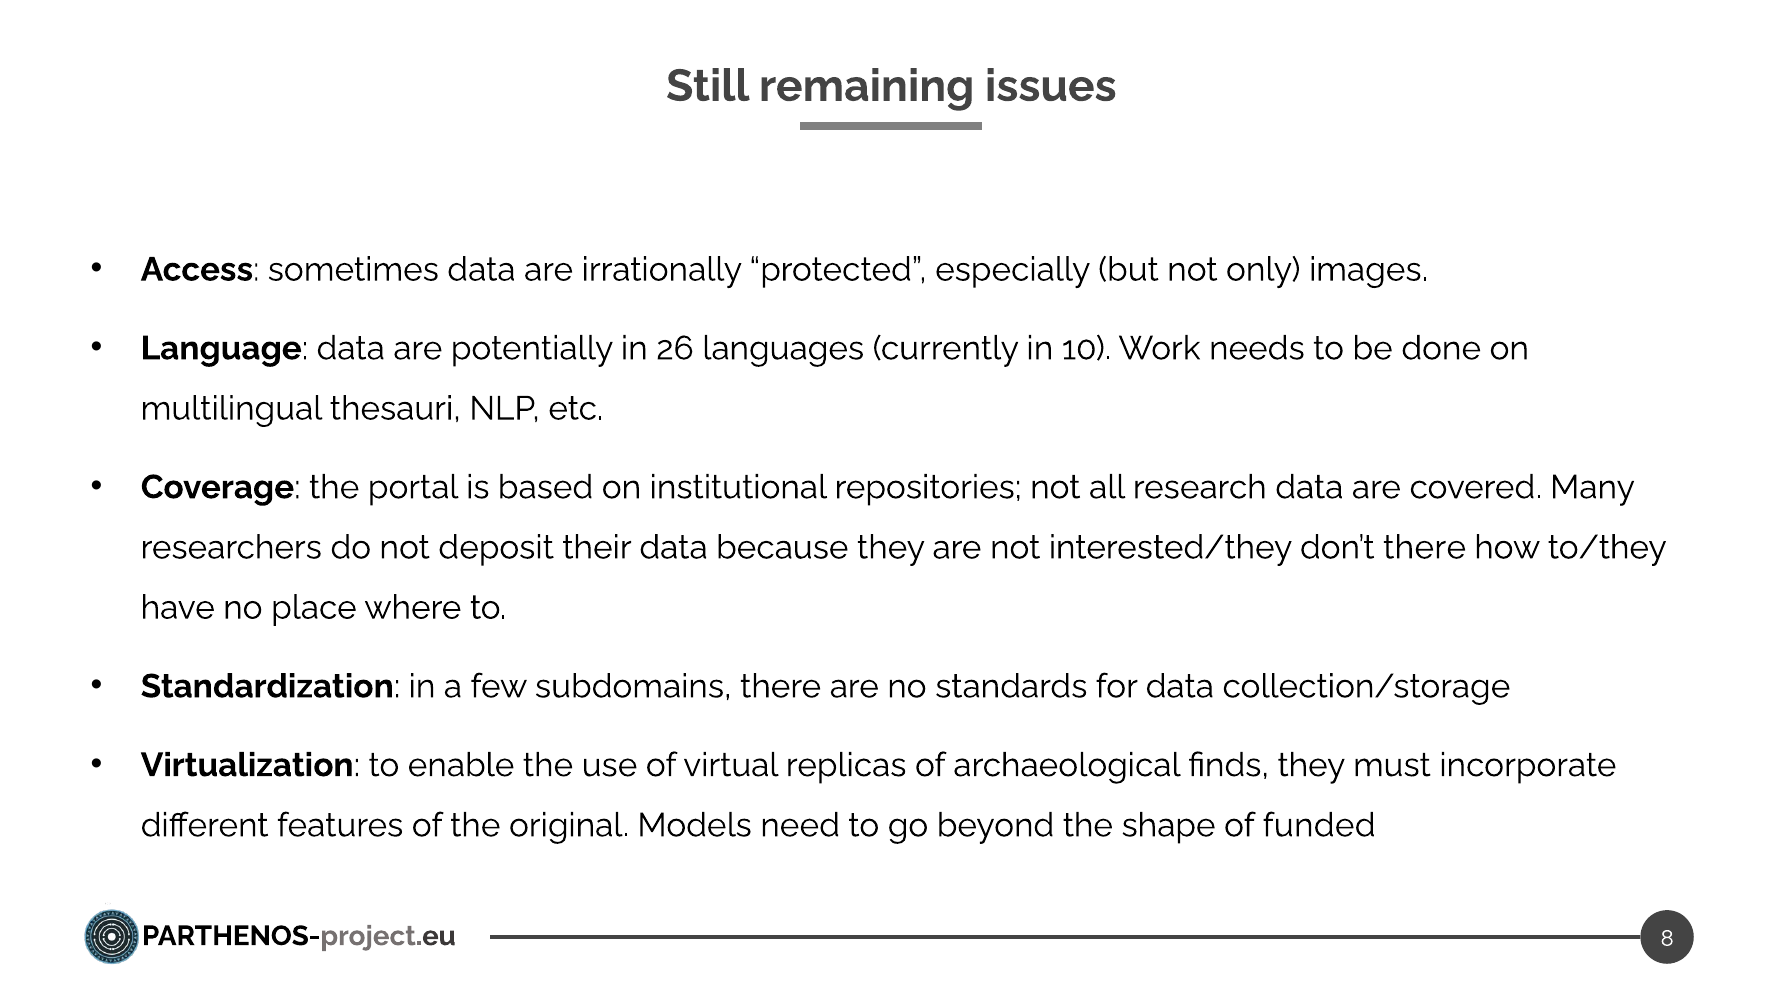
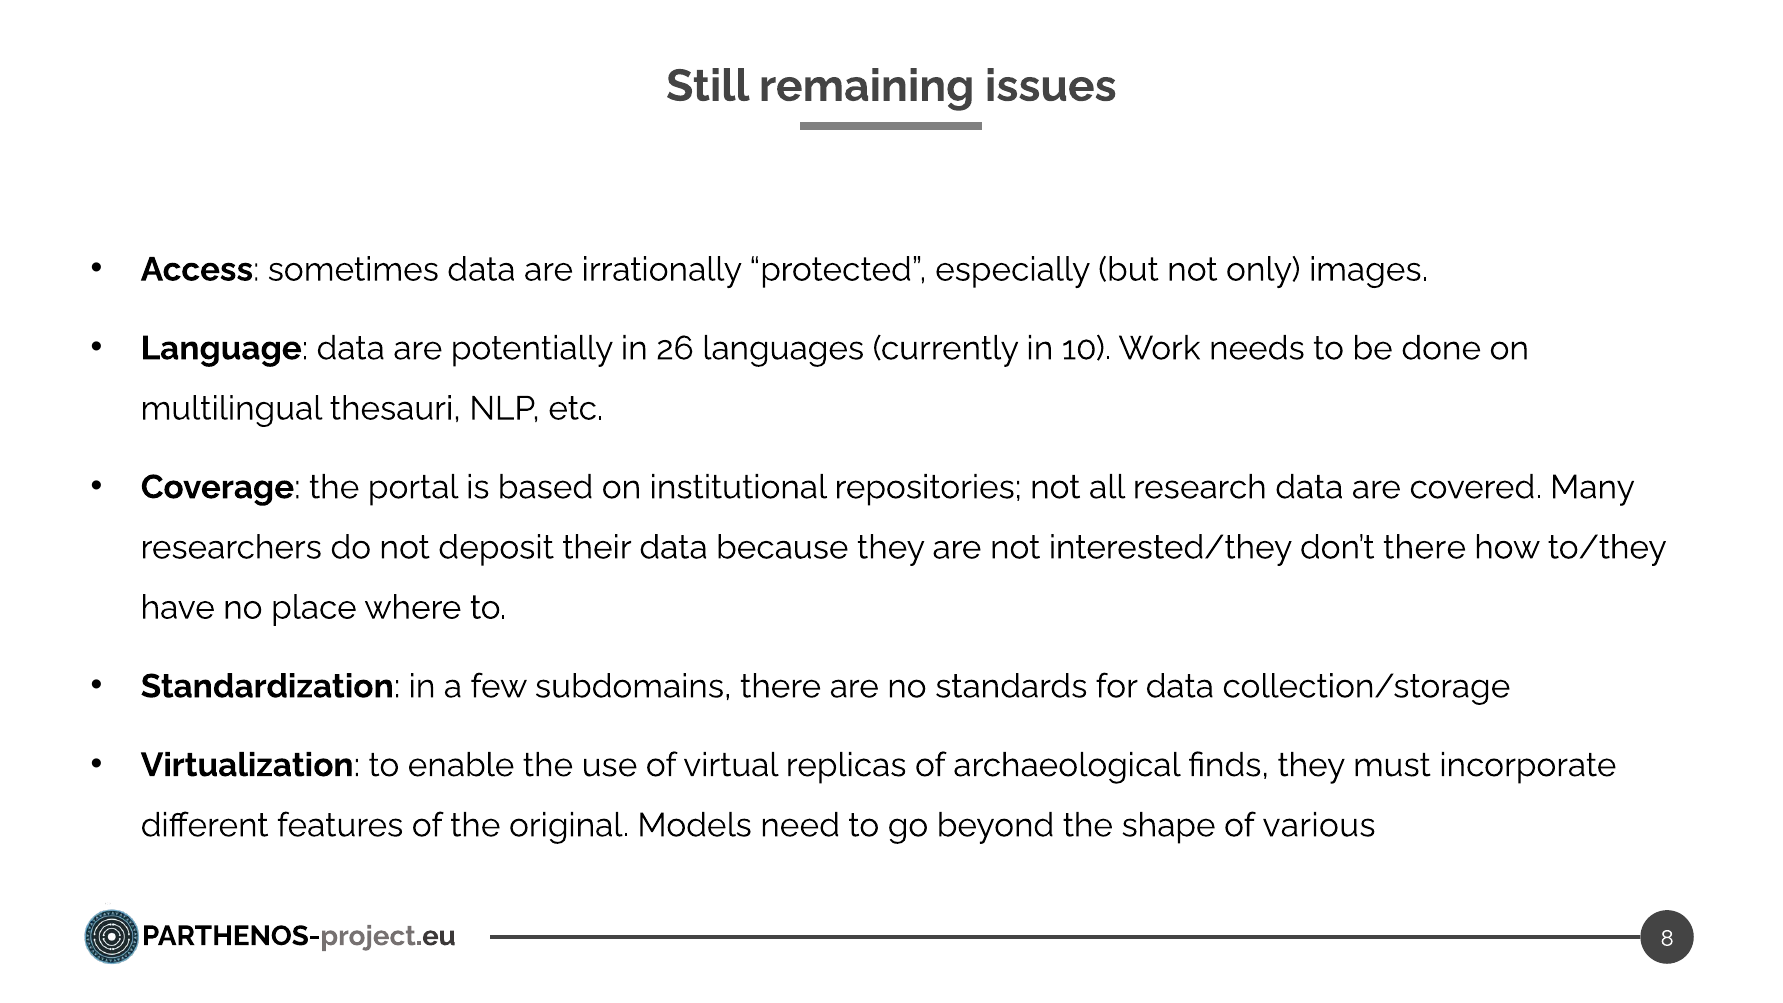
funded: funded -> various (1319, 825)
